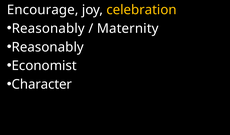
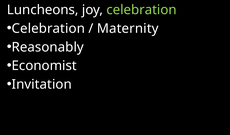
Encourage: Encourage -> Luncheons (43, 10)
celebration colour: yellow -> light green (142, 10)
Reasonably: Reasonably -> Celebration (48, 28)
Character: Character -> Invitation (42, 84)
